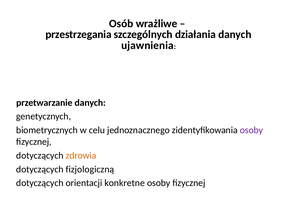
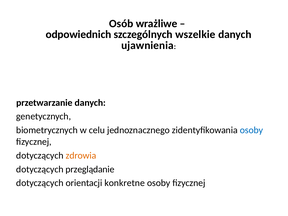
przestrzegania: przestrzegania -> odpowiednich (78, 34)
działania: działania -> wszelkie (195, 34)
osoby colour: purple -> blue (251, 130)
fizjologiczną: fizjologiczną -> przeglądanie (90, 169)
